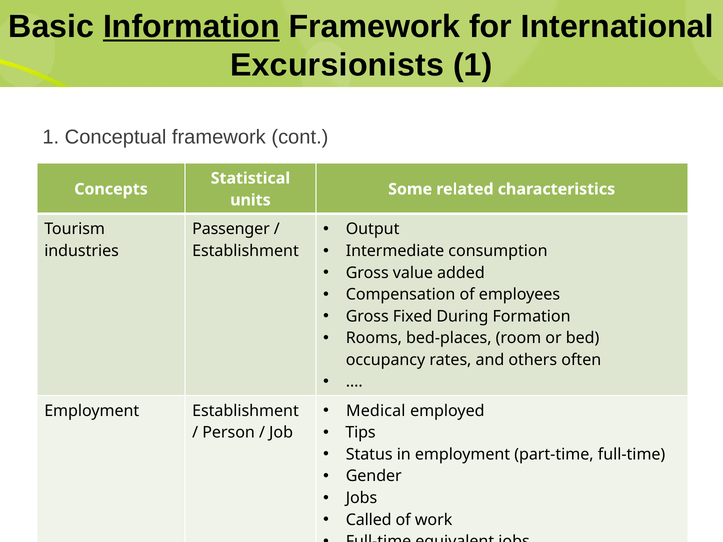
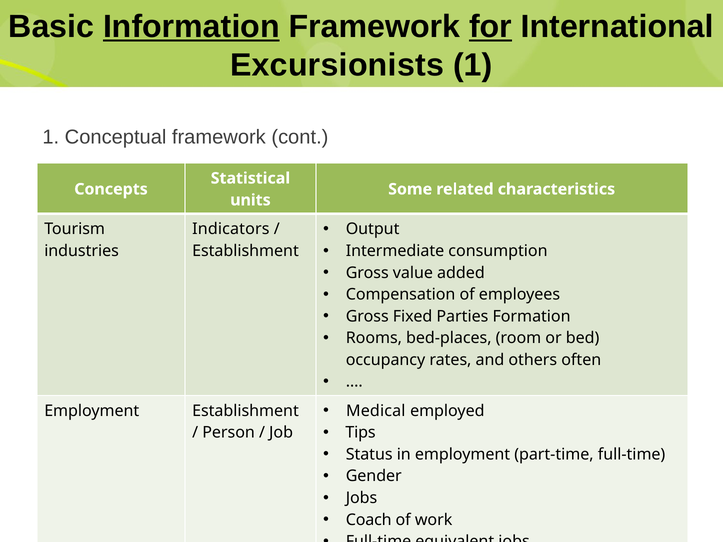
for underline: none -> present (490, 27)
Passenger: Passenger -> Indicators (231, 229)
During: During -> Parties (462, 316)
Called: Called -> Coach (369, 520)
